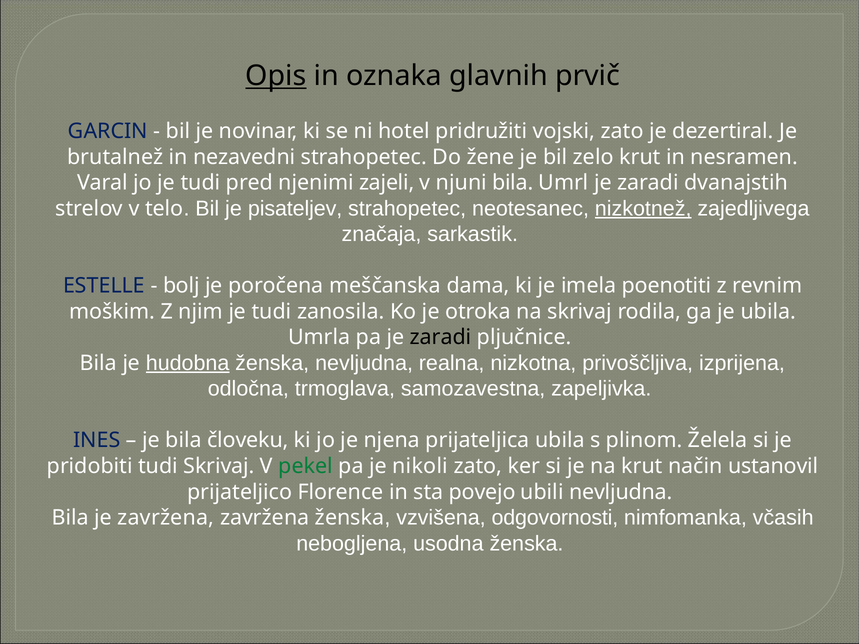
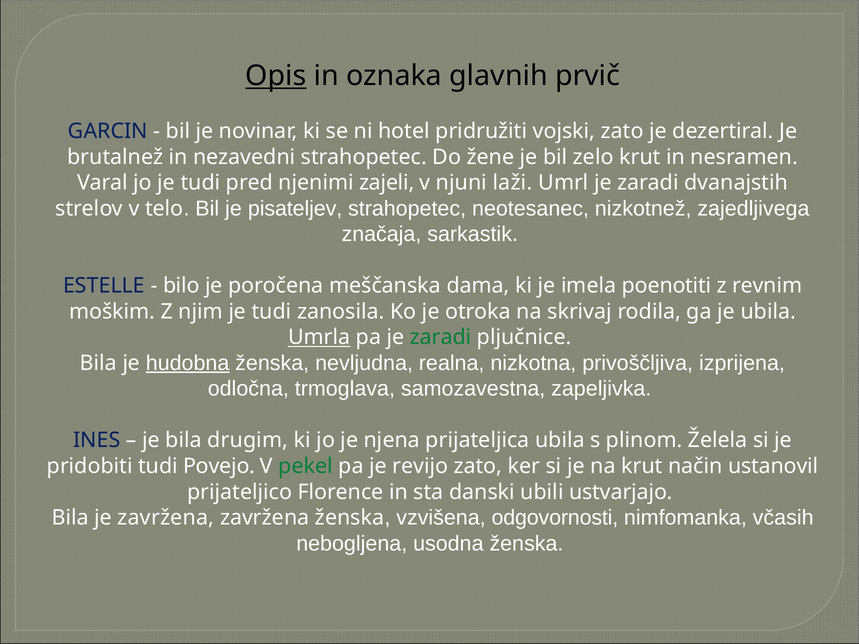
njuni bila: bila -> laži (512, 183)
nizkotnež underline: present -> none (643, 209)
bolj: bolj -> bilo (181, 286)
Umrla underline: none -> present (319, 337)
zaradi colour: black -> green (441, 337)
človeku: človeku -> drugim (248, 441)
tudi Skrivaj: Skrivaj -> Povejo (219, 466)
nikoli: nikoli -> revijo (420, 466)
povejo: povejo -> danski (482, 492)
ubili nevljudna: nevljudna -> ustvarjajo (621, 492)
